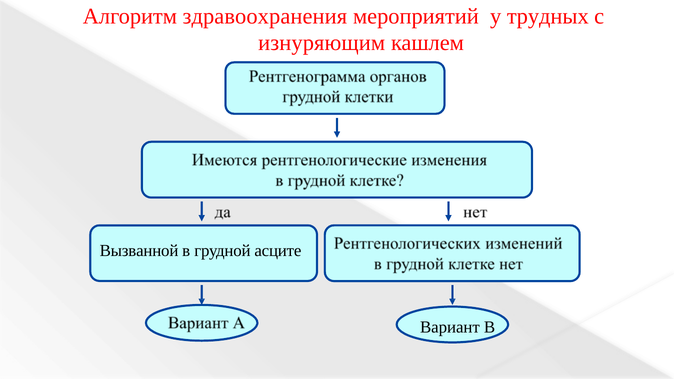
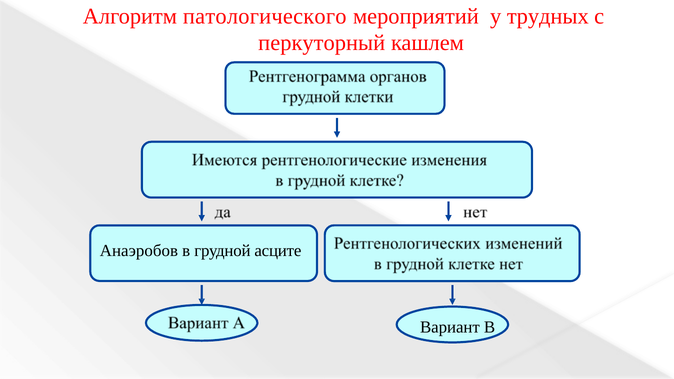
здравоохранения: здравоохранения -> патологического (265, 16)
изнуряющим: изнуряющим -> перкуторный (322, 43)
Вызванной: Вызванной -> Анаэробов (139, 251)
